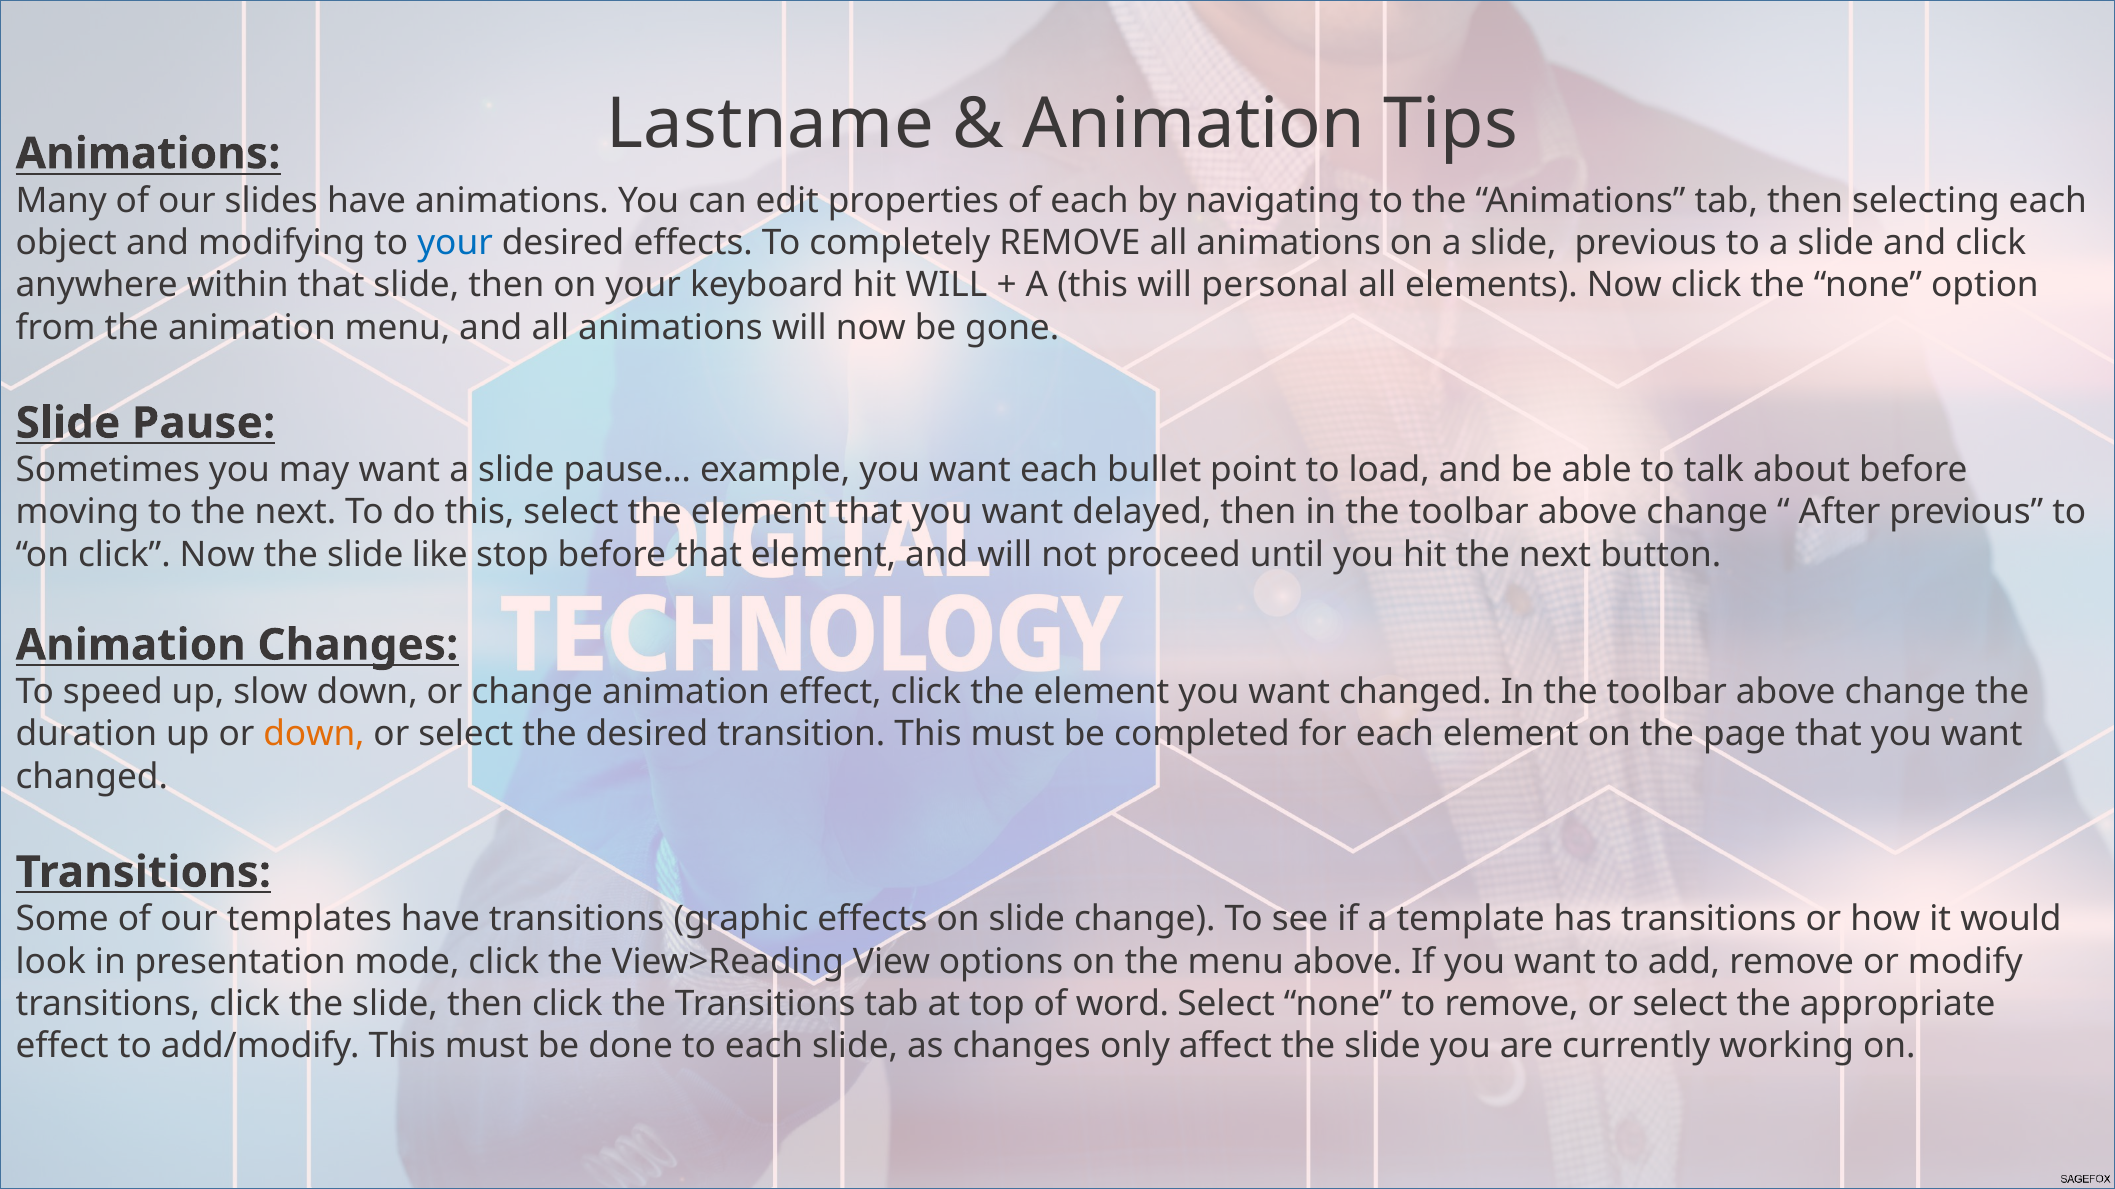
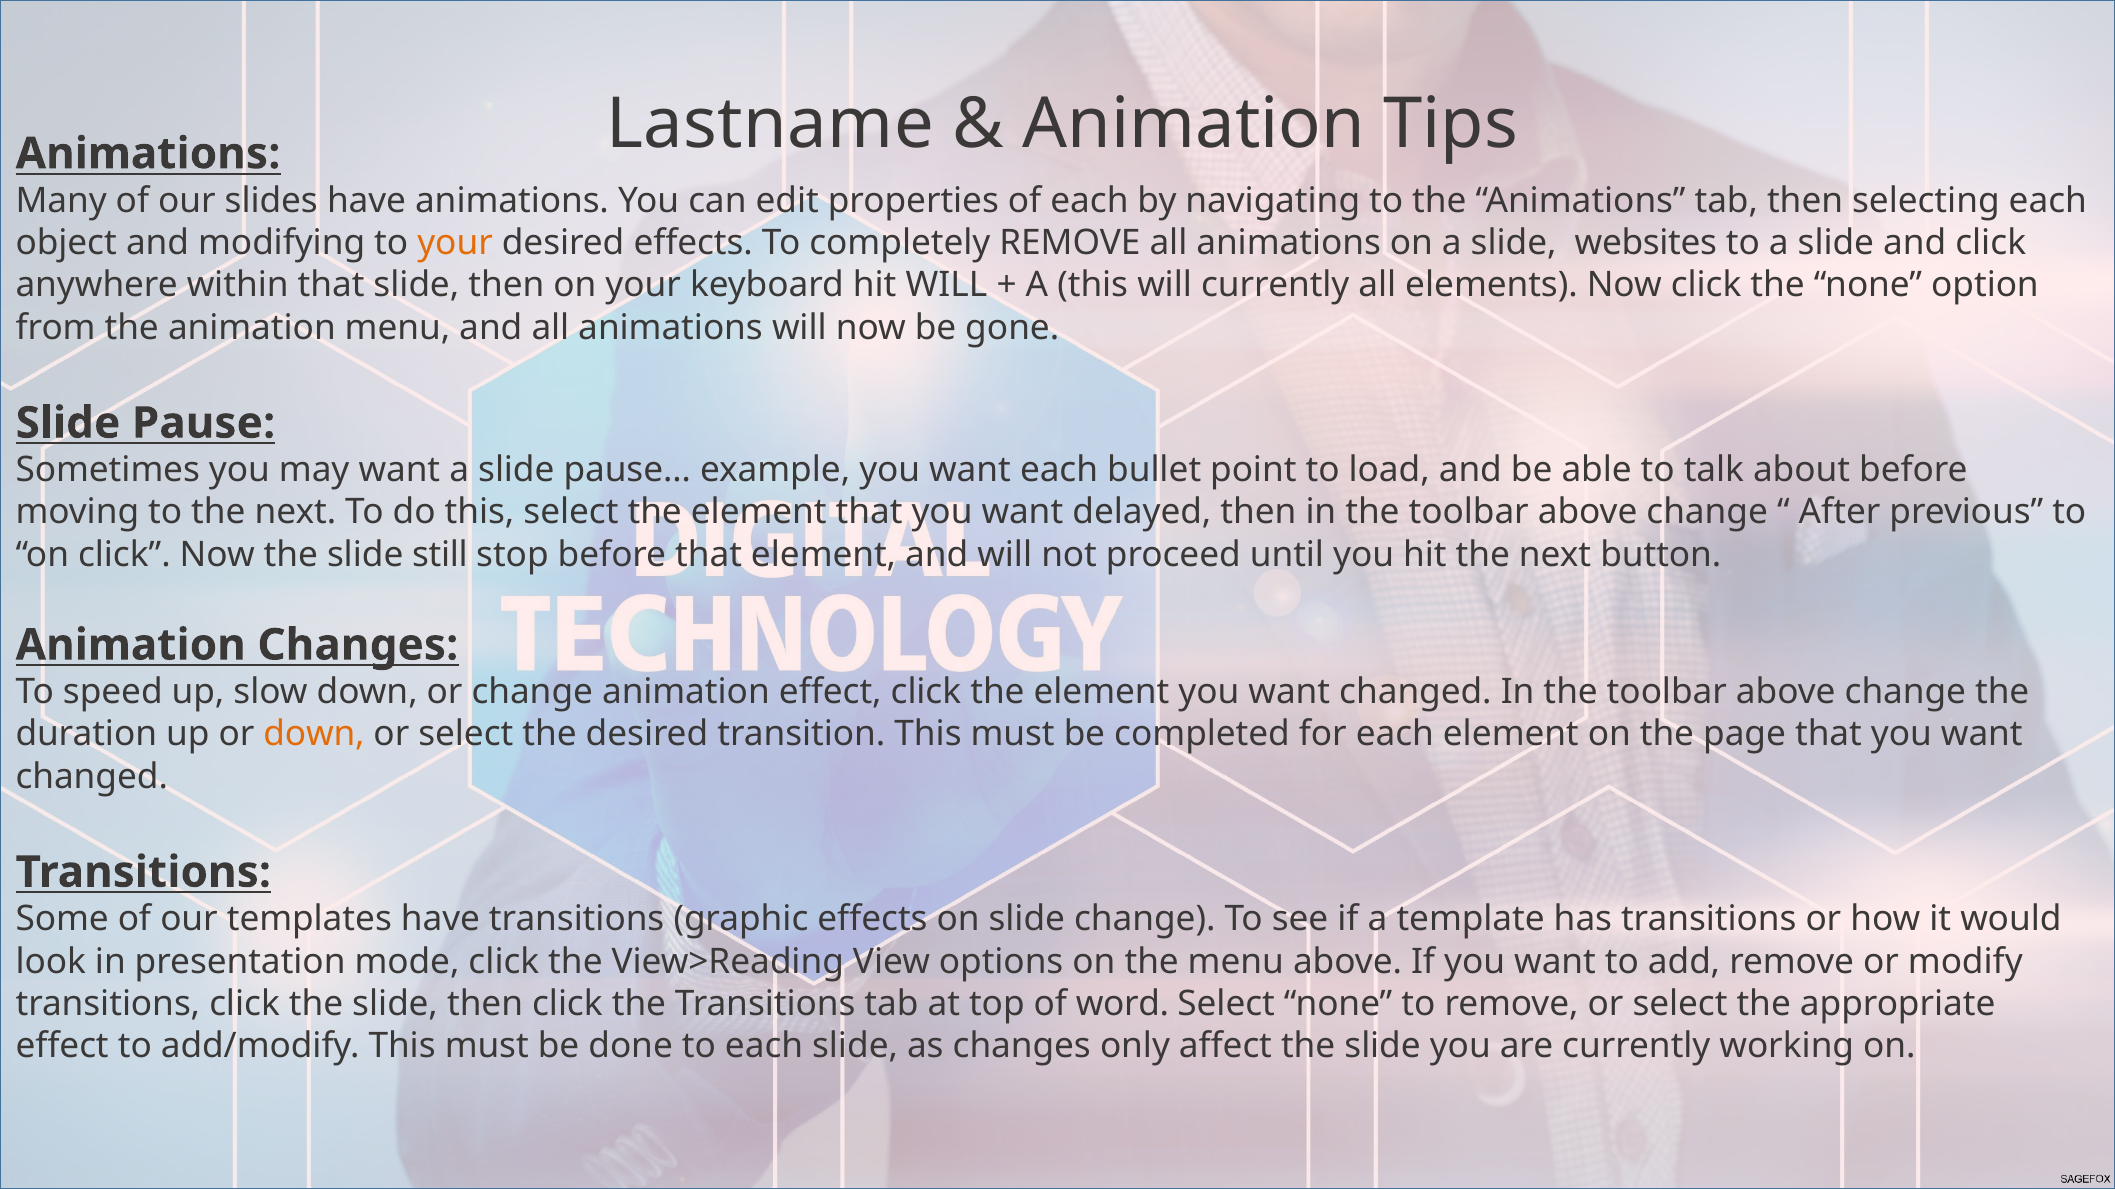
your colour: blue -> orange (455, 243)
slide previous: previous -> websites (1646, 243)
will personal: personal -> currently (1275, 285)
like: like -> still (440, 555)
